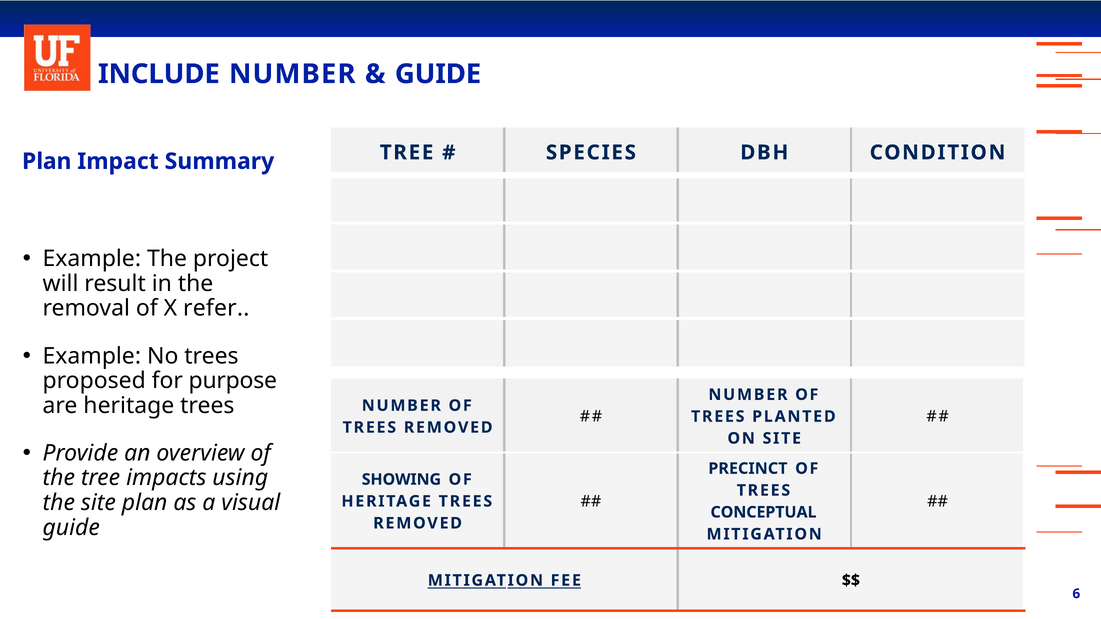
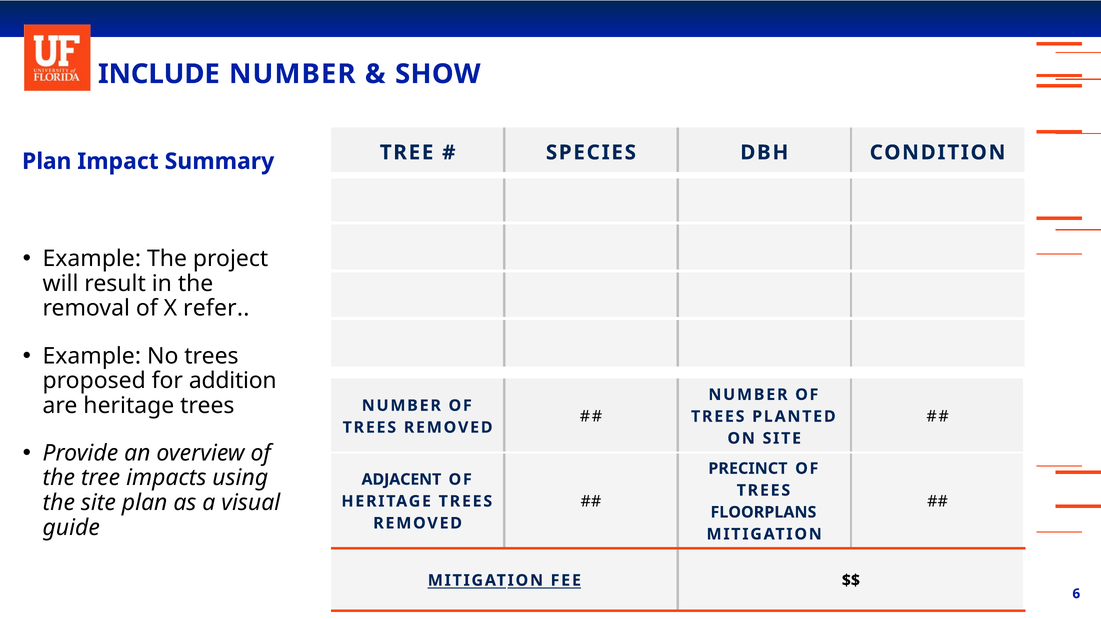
GUIDE: GUIDE -> SHOW (438, 74)
purpose: purpose -> addition (233, 381)
SHOWING: SHOWING -> ADJACENT (401, 480)
CONCEPTUAL: CONCEPTUAL -> FLOORPLANS (763, 512)
